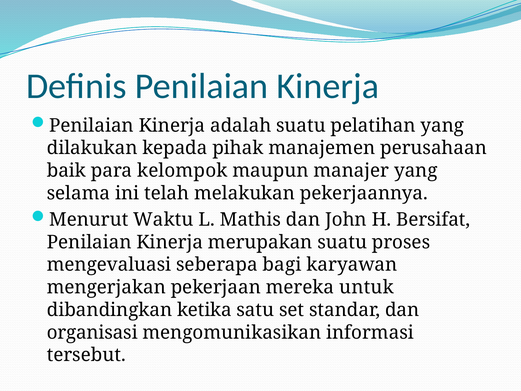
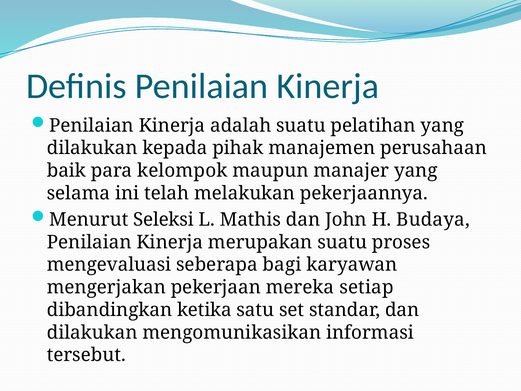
Waktu: Waktu -> Seleksi (163, 219)
Bersifat: Bersifat -> Budaya (433, 219)
untuk: untuk -> setiap (366, 287)
organisasi: organisasi -> dilakukan (92, 332)
